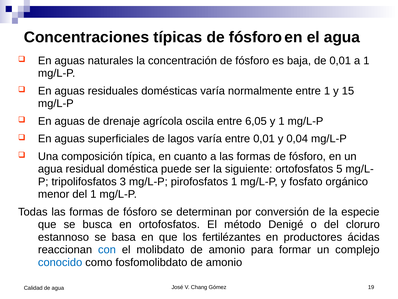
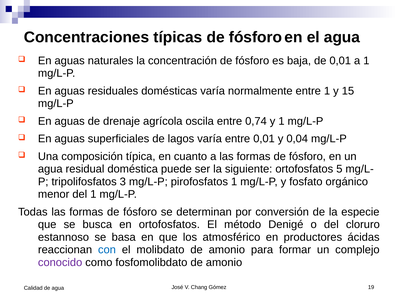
6,05: 6,05 -> 0,74 (256, 121)
fertilézantes: fertilézantes -> atmosférico (231, 237)
conocido colour: blue -> purple (60, 262)
